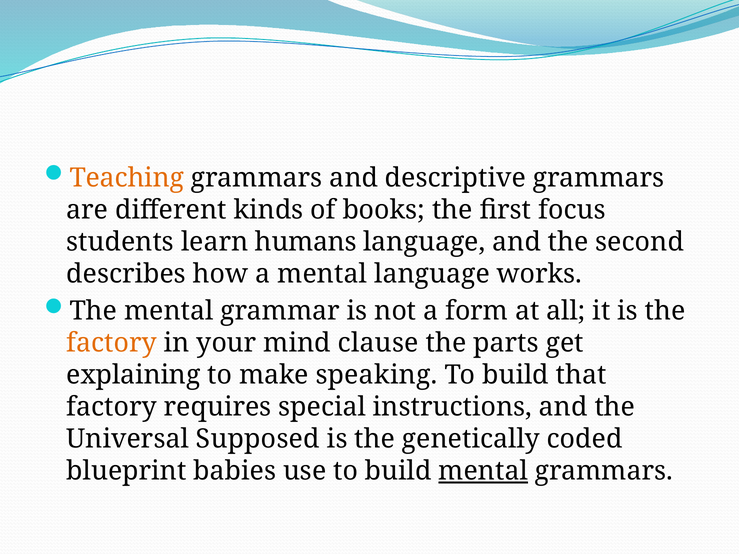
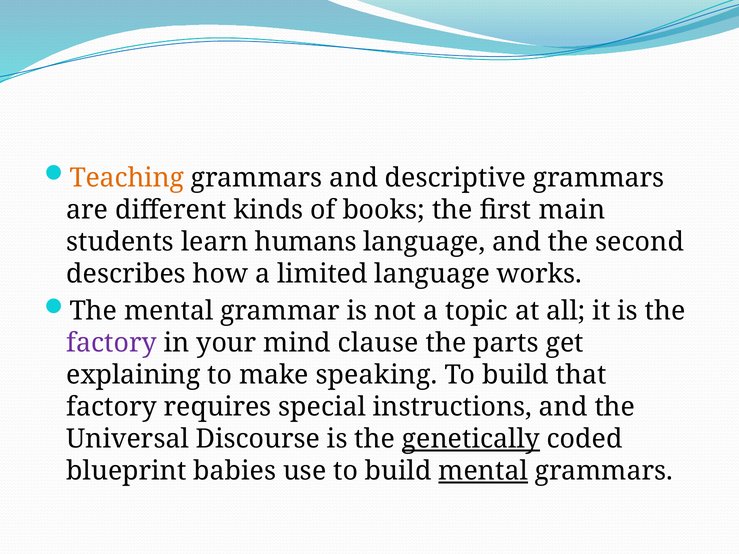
focus: focus -> main (572, 210)
a mental: mental -> limited (322, 274)
form: form -> topic (477, 311)
factory colour: orange -> purple (112, 343)
Supposed: Supposed -> Discourse (258, 439)
genetically underline: none -> present (471, 439)
